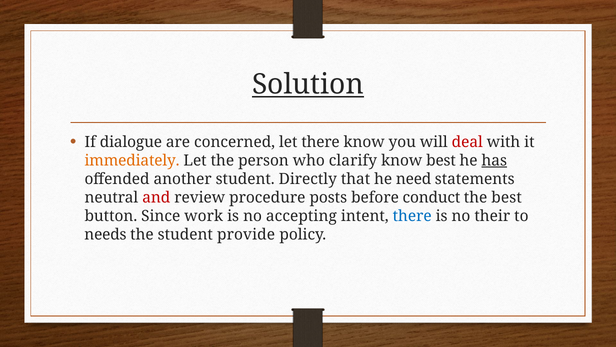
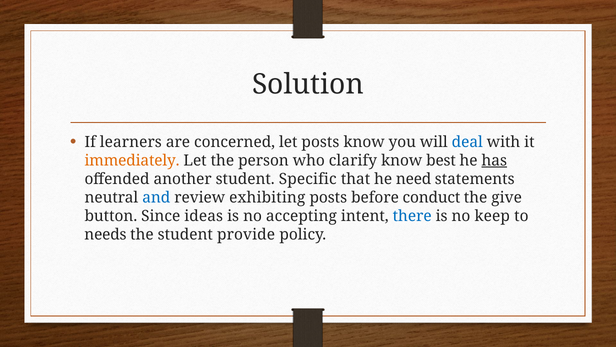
Solution underline: present -> none (308, 85)
dialogue: dialogue -> learners (131, 142)
let there: there -> posts (320, 142)
deal colour: red -> blue (467, 142)
Directly: Directly -> Specific (308, 179)
and colour: red -> blue (156, 197)
procedure: procedure -> exhibiting (267, 197)
the best: best -> give (507, 197)
work: work -> ideas (204, 216)
their: their -> keep (492, 216)
